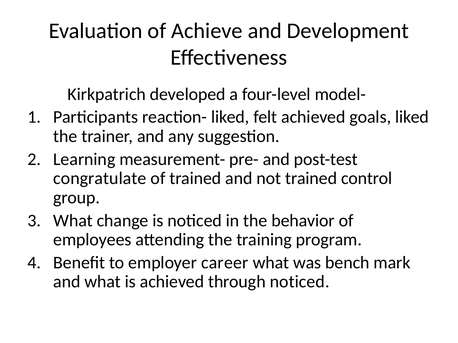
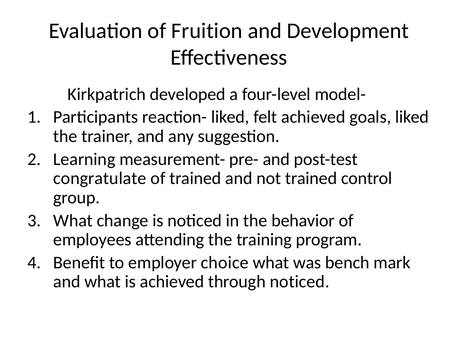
Achieve: Achieve -> Fruition (207, 31)
career: career -> choice (225, 263)
